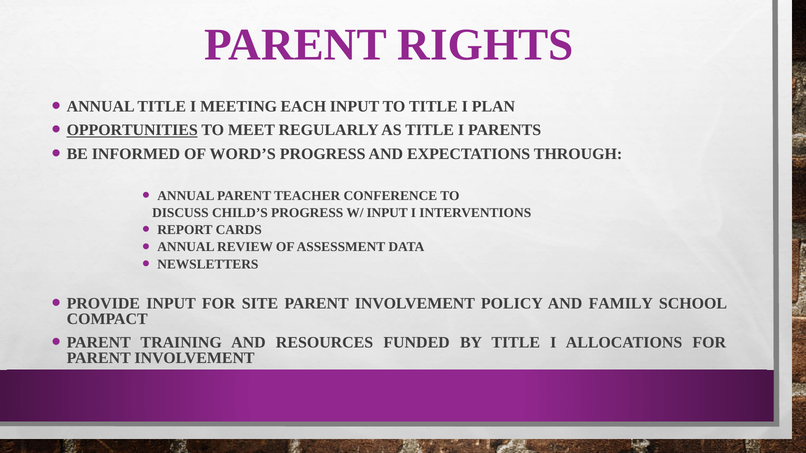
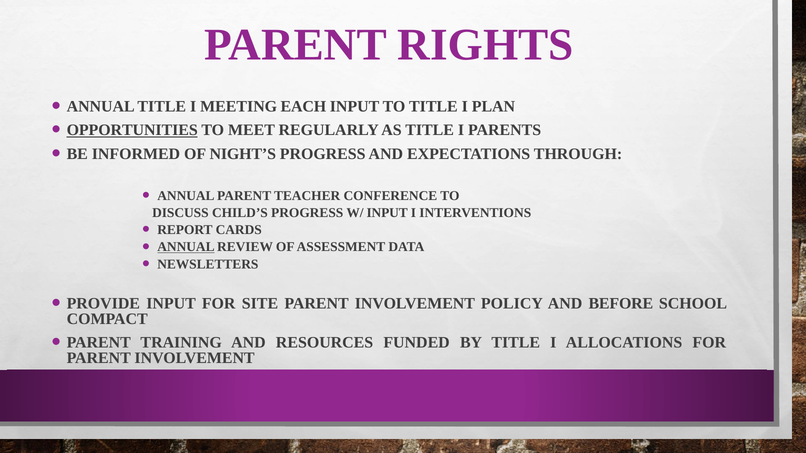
WORD’S: WORD’S -> NIGHT’S (243, 154)
ANNUAL underline: none -> present (186, 247)
FAMILY: FAMILY -> BEFORE (621, 304)
